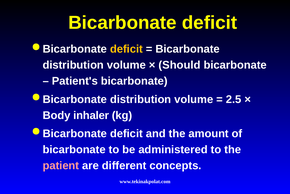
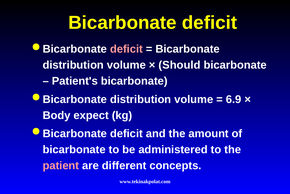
deficit colour: yellow -> pink (126, 49)
2.5: 2.5 -> 6.9 (234, 99)
inhaler: inhaler -> expect (91, 115)
